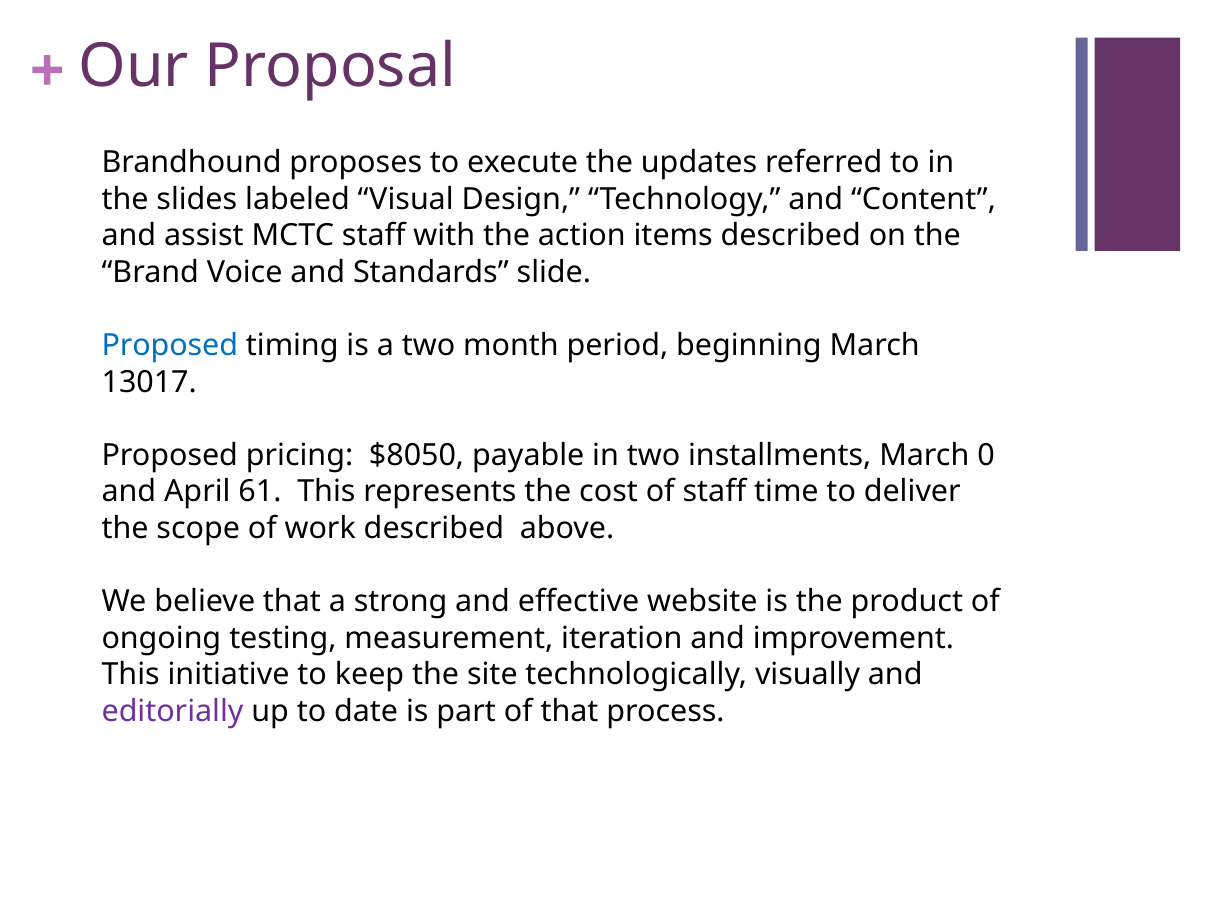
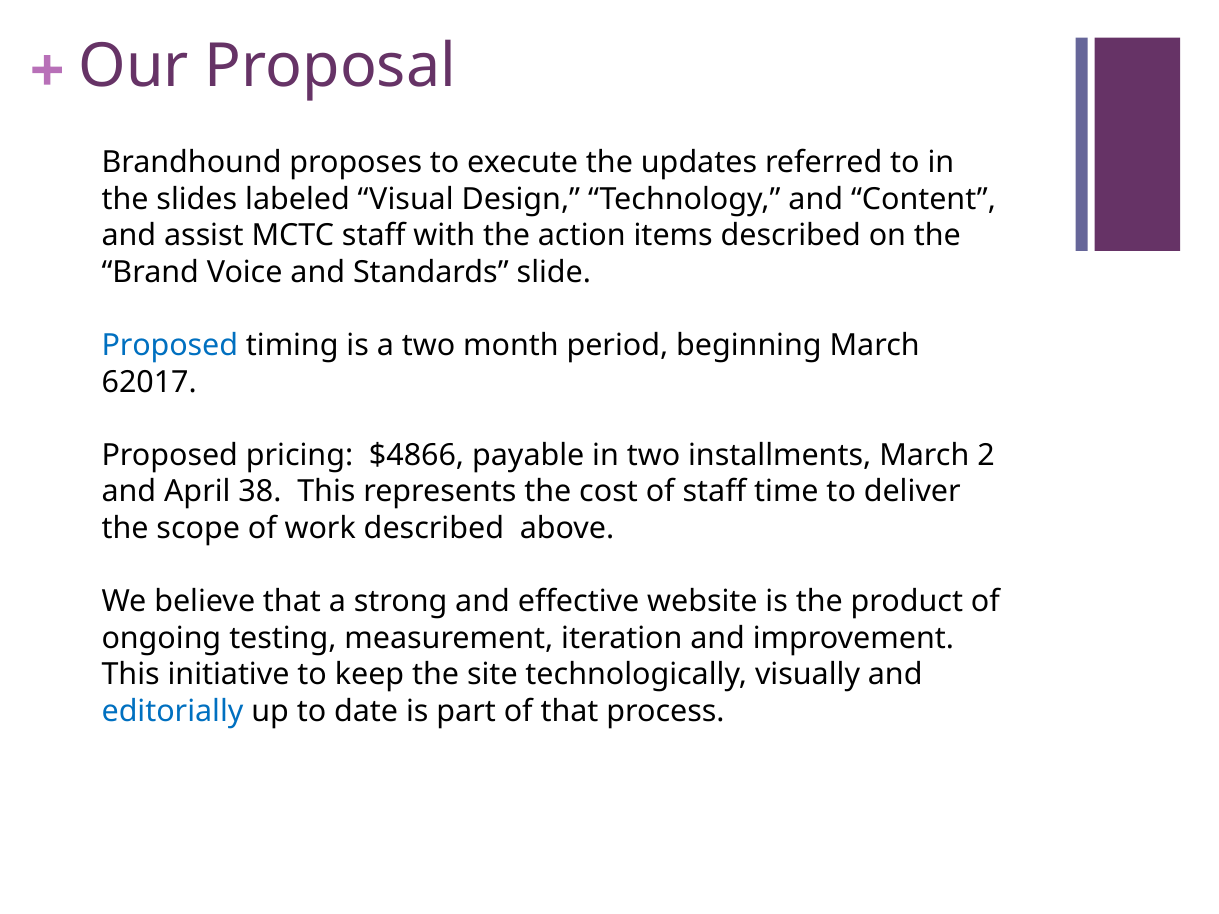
13017: 13017 -> 62017 (149, 382)
$8050: $8050 -> $4866 (417, 455)
0: 0 -> 2 (986, 455)
61: 61 -> 38 (260, 492)
editorially colour: purple -> blue (173, 711)
